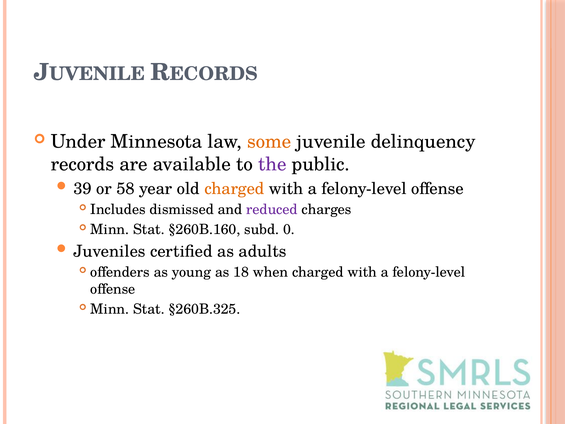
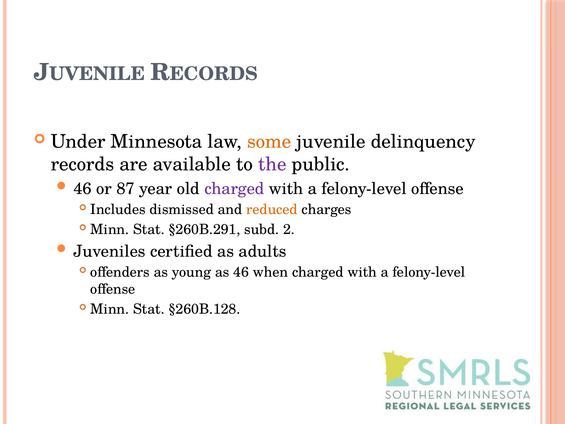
39: 39 -> 46 (83, 189)
58: 58 -> 87 (126, 189)
charged colour: orange -> purple (234, 189)
reduced colour: purple -> orange (272, 210)
§260B.160: §260B.160 -> §260B.291 (204, 229)
0: 0 -> 2 (289, 229)
as 18: 18 -> 46 (241, 272)
§260B.325: §260B.325 -> §260B.128 (204, 309)
